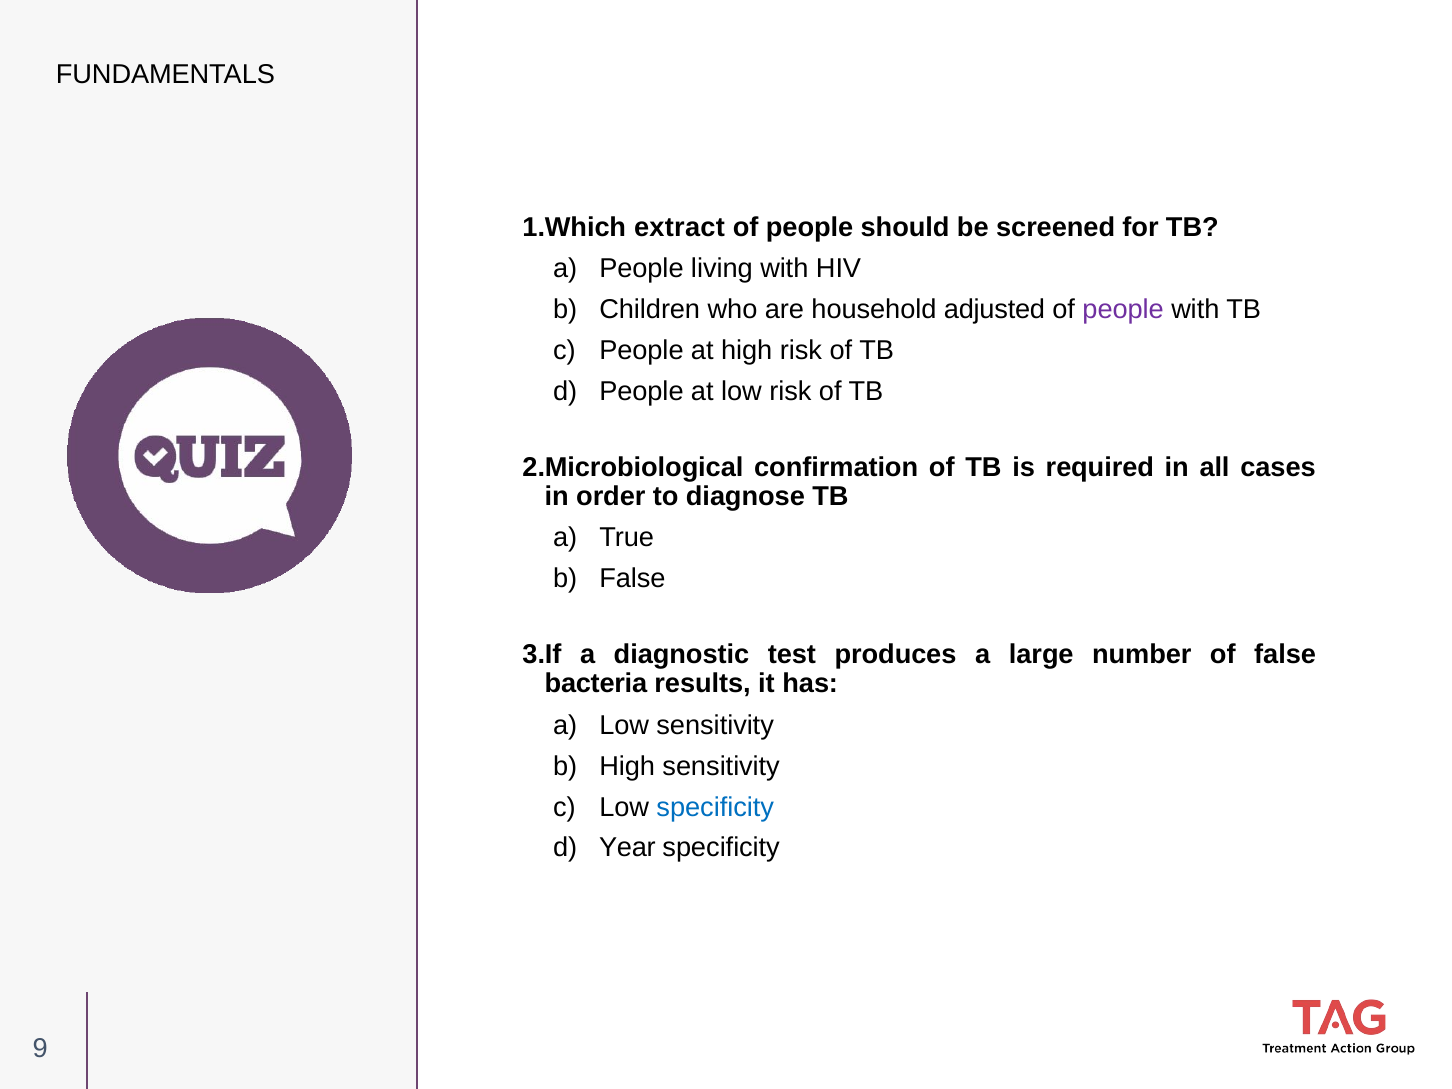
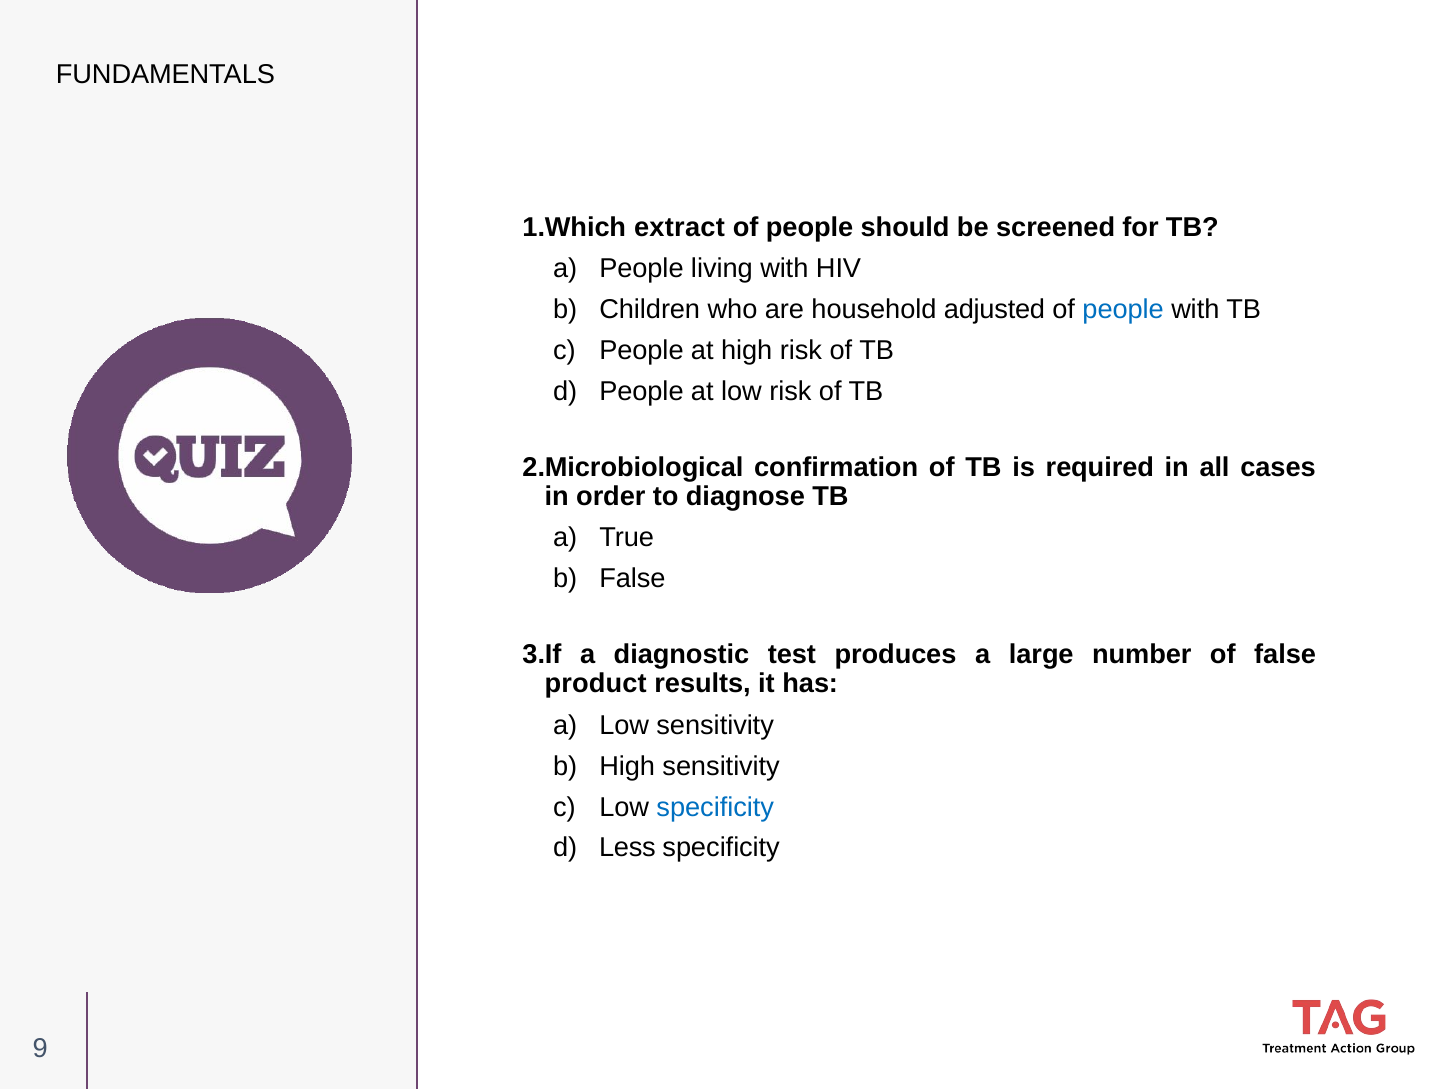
people colour: purple -> blue (1123, 310)
bacteria: bacteria -> product (596, 684)
Year: Year -> Less (627, 848)
